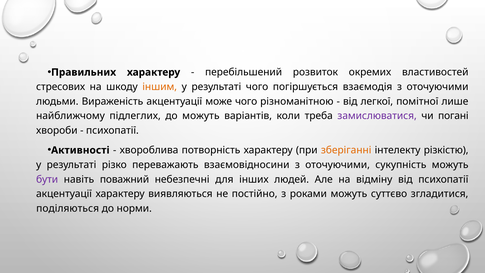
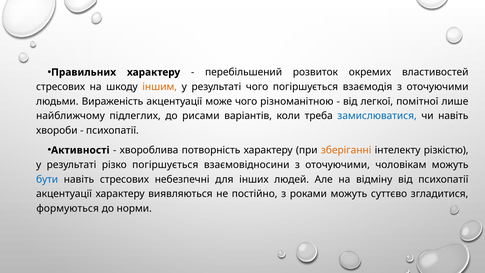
до можуть: можуть -> рисами (201, 116)
замислюватися colour: purple -> blue (377, 116)
чи погані: погані -> навіть (453, 116)
різко переважають: переважають -> погіршується (165, 165)
сукупність: сукупність -> чоловікам (401, 165)
бути colour: purple -> blue (47, 179)
навіть поважний: поважний -> стресових (125, 179)
поділяються: поділяються -> формуються (68, 208)
